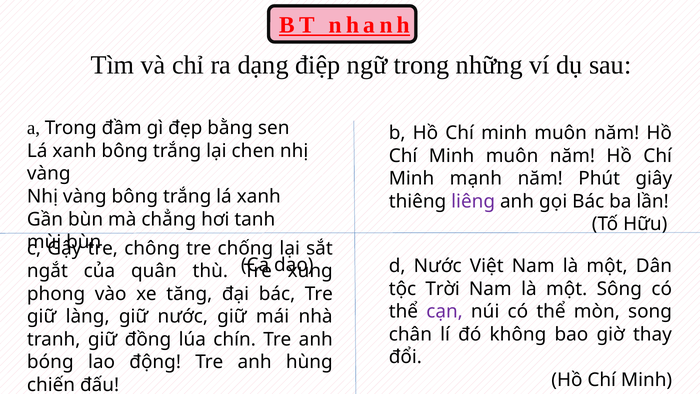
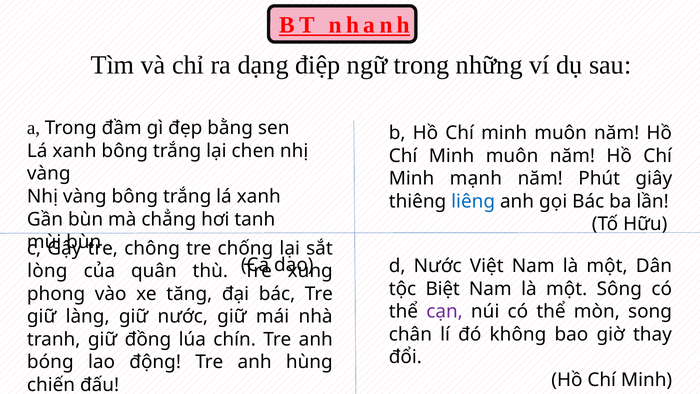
liêng colour: purple -> blue (473, 201)
ngắt: ngắt -> lòng (47, 271)
Trời: Trời -> Biệt (443, 289)
